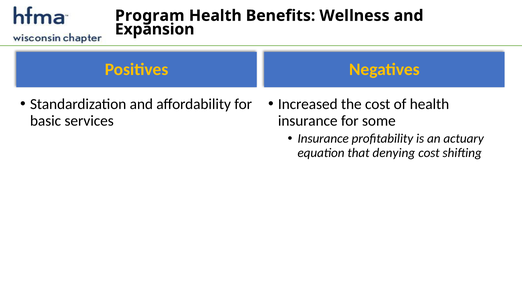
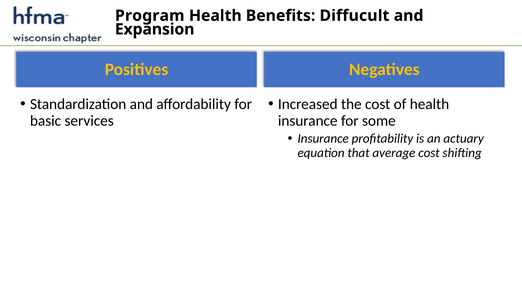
Wellness: Wellness -> Diffucult (354, 16)
denying: denying -> average (394, 153)
